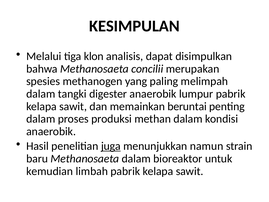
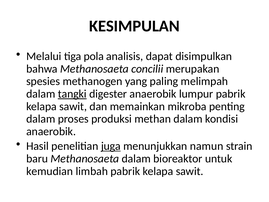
klon: klon -> pola (94, 56)
tangki underline: none -> present (72, 94)
beruntai: beruntai -> mikroba (187, 106)
